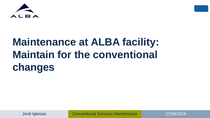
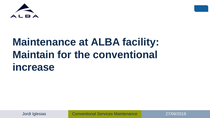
changes: changes -> increase (34, 67)
